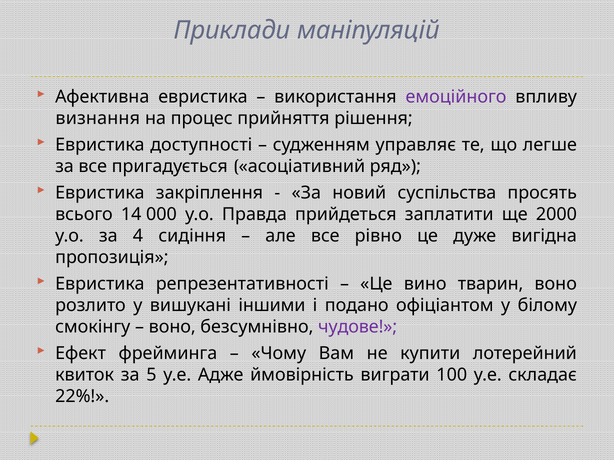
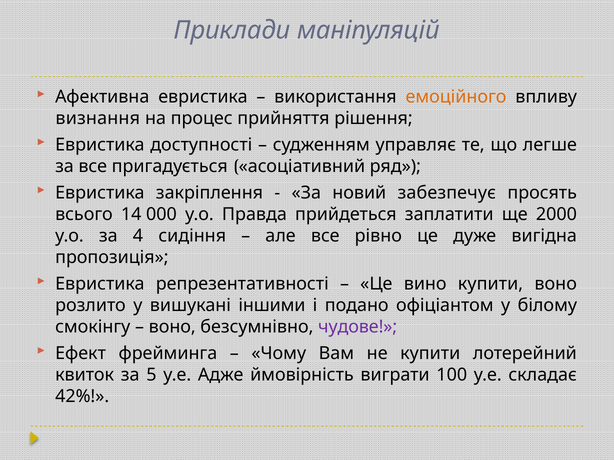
емоційного colour: purple -> orange (456, 97)
суспільства: суспільства -> забезпечує (447, 193)
вино тварин: тварин -> купити (491, 284)
22%: 22% -> 42% (82, 397)
